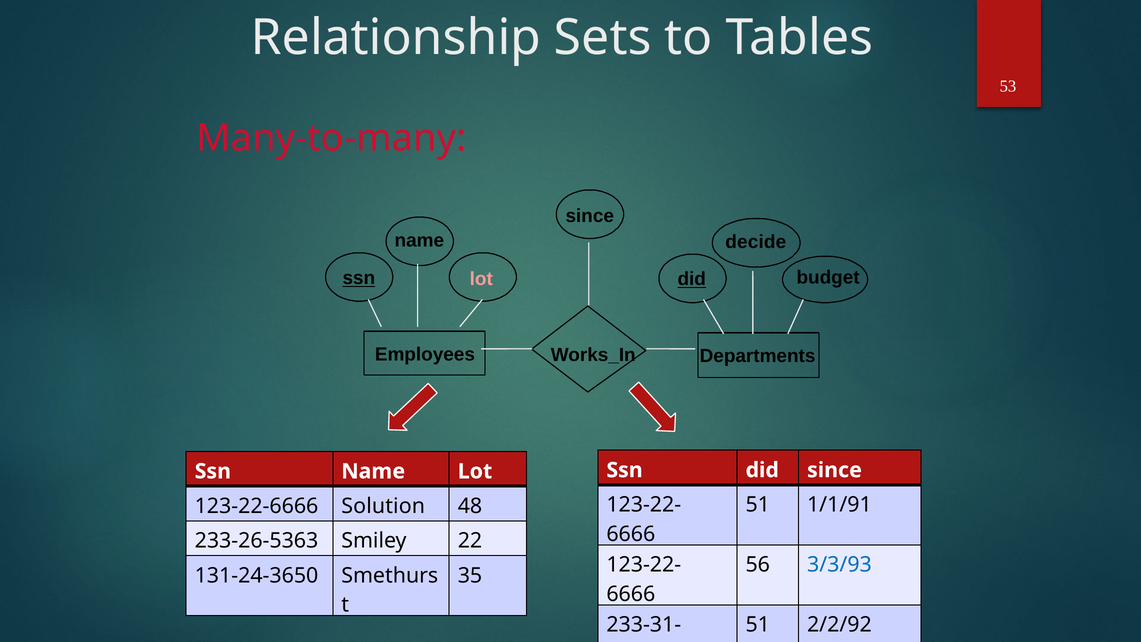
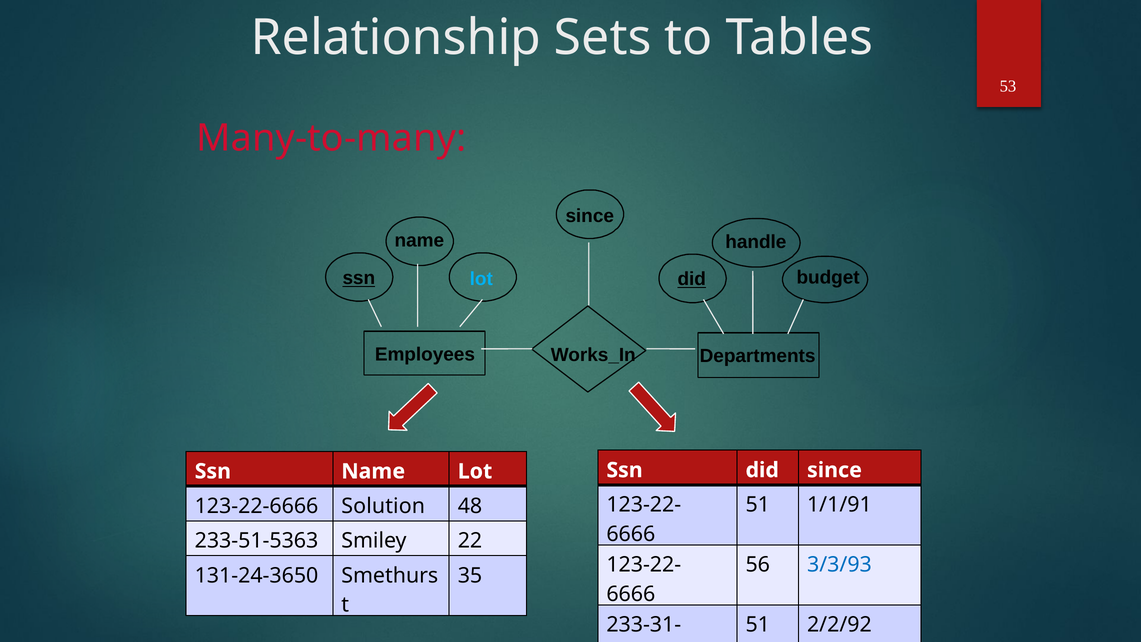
decide: decide -> handle (756, 242)
lot colour: pink -> light blue (481, 279)
233-26-5363: 233-26-5363 -> 233-51-5363 (257, 541)
